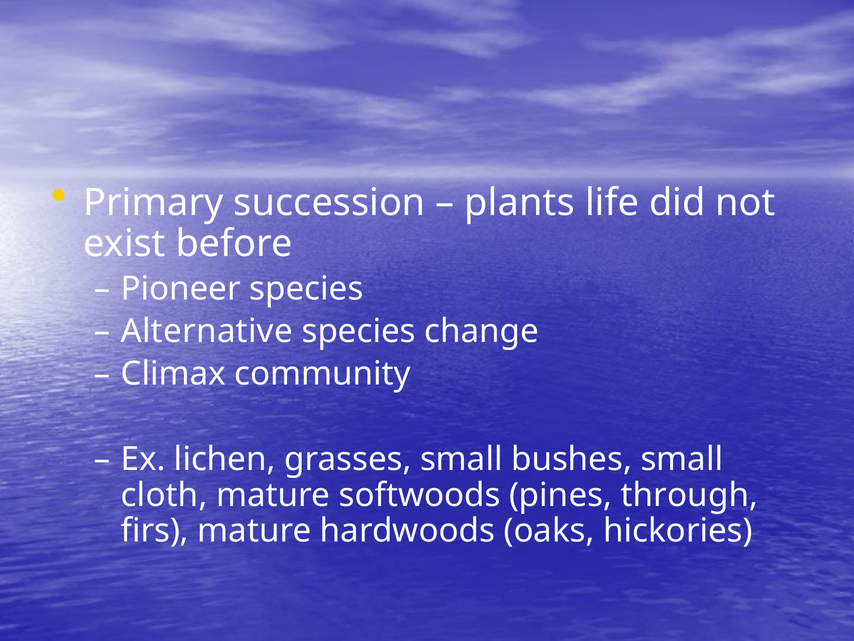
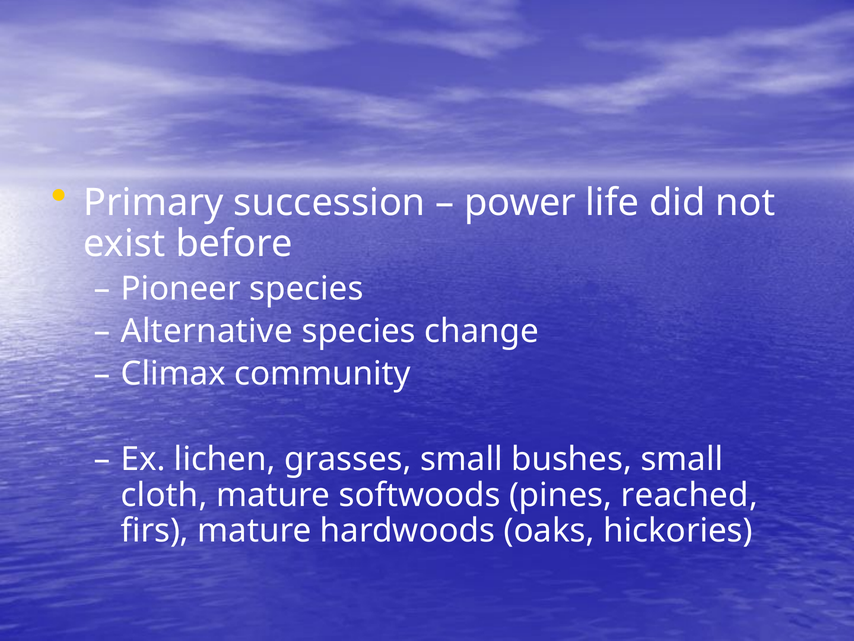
plants: plants -> power (520, 202)
through: through -> reached (689, 495)
